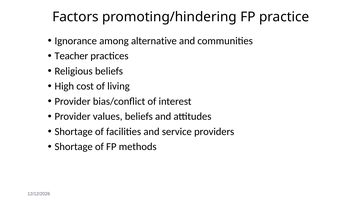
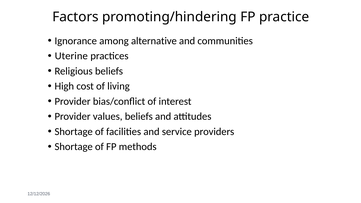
Teacher: Teacher -> Uterine (71, 56)
